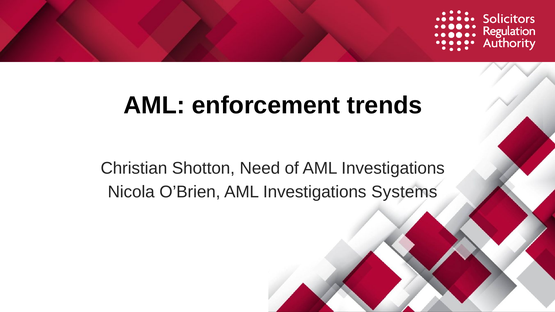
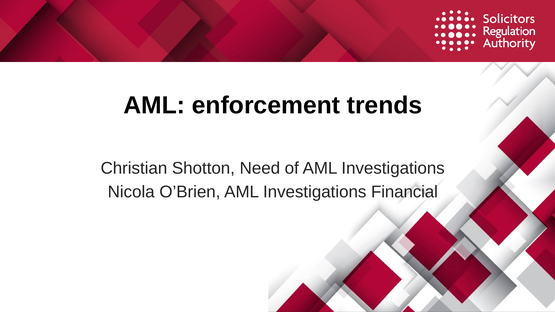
Systems: Systems -> Financial (404, 192)
